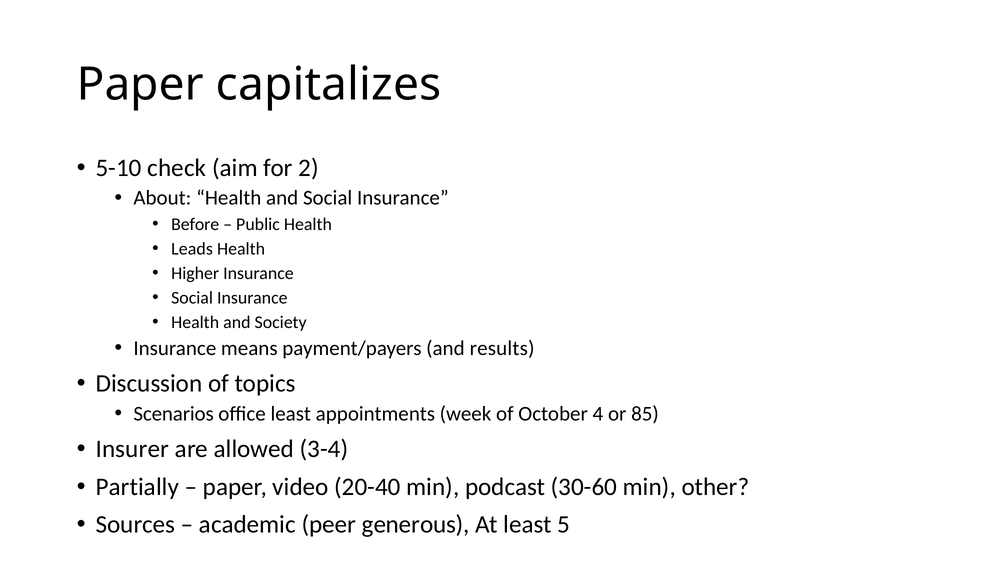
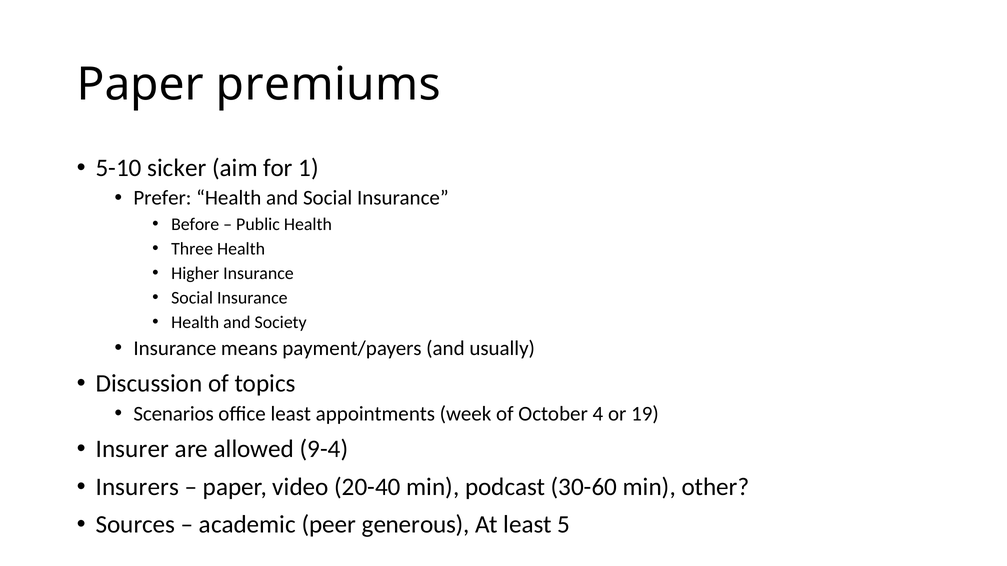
capitalizes: capitalizes -> premiums (328, 85)
check: check -> sicker (177, 168)
2: 2 -> 1 (309, 168)
About: About -> Prefer (162, 198)
Leads: Leads -> Three (192, 249)
results: results -> usually (502, 349)
85: 85 -> 19 (645, 414)
3-4: 3-4 -> 9-4 (324, 450)
Partially: Partially -> Insurers (137, 487)
